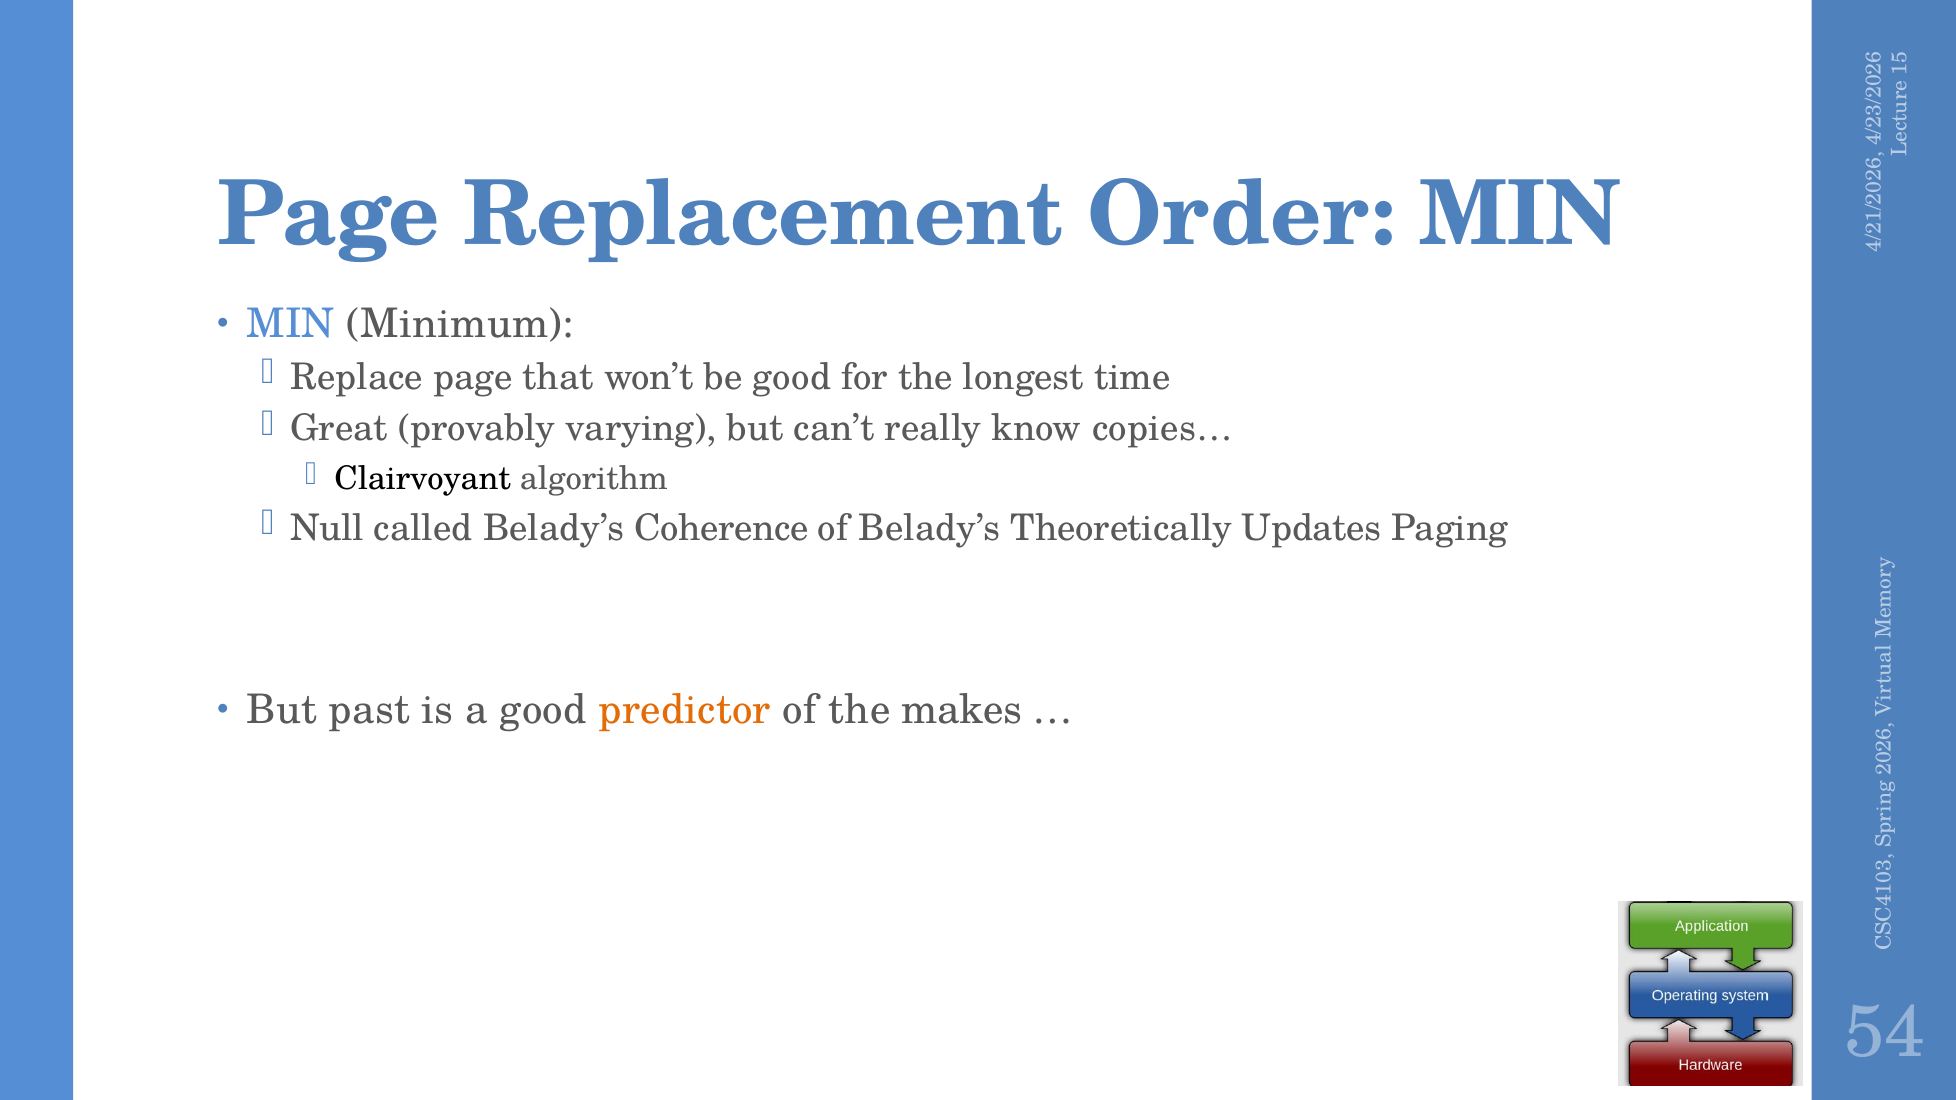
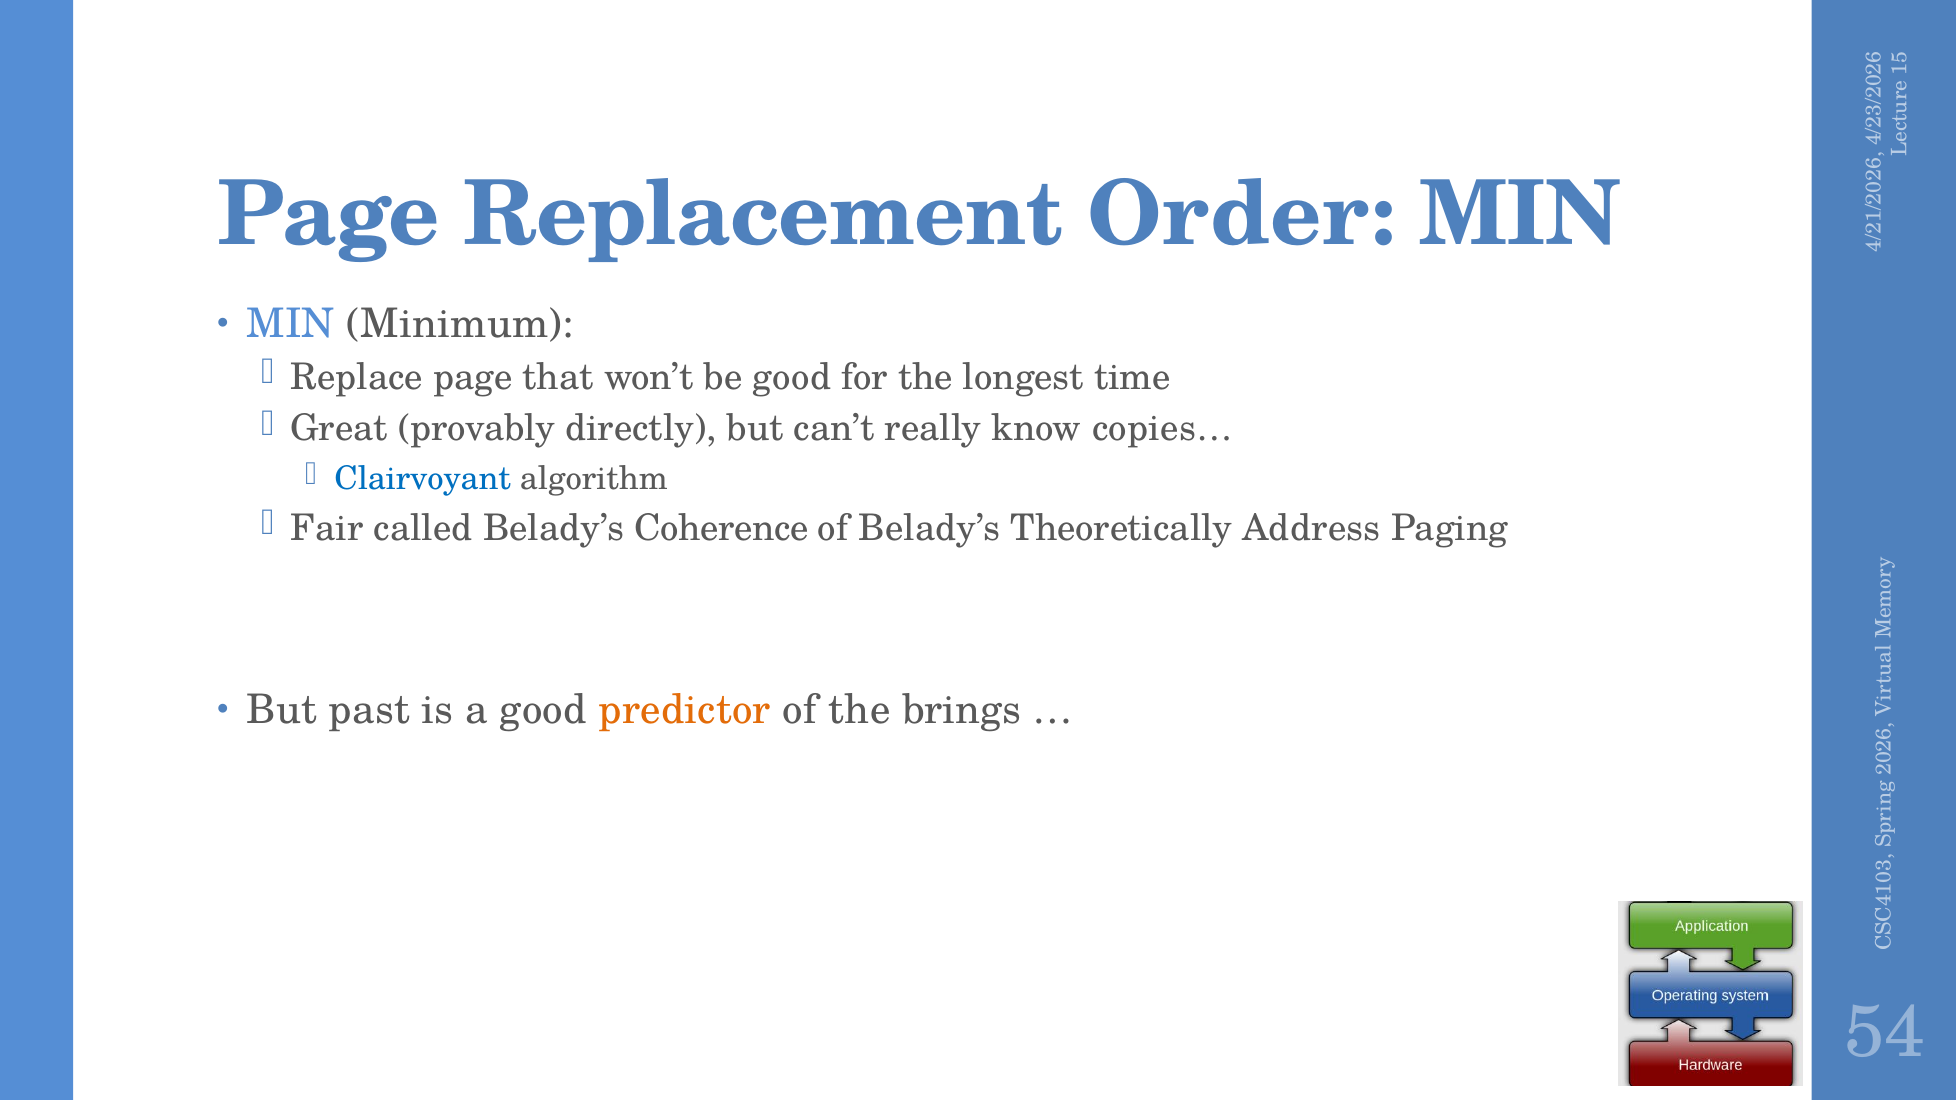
varying: varying -> directly (641, 429)
Clairvoyant colour: black -> blue (423, 479)
Null: Null -> Fair (327, 528)
Updates: Updates -> Address (1312, 528)
makes: makes -> brings (962, 710)
